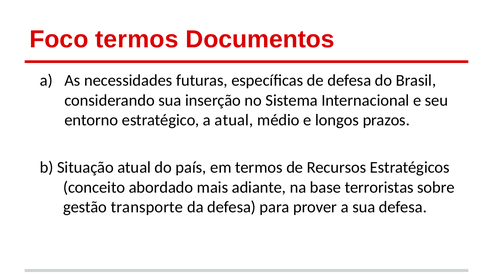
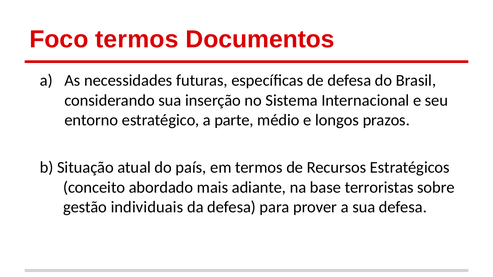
a atual: atual -> parte (234, 120)
transporte: transporte -> individuais (147, 207)
